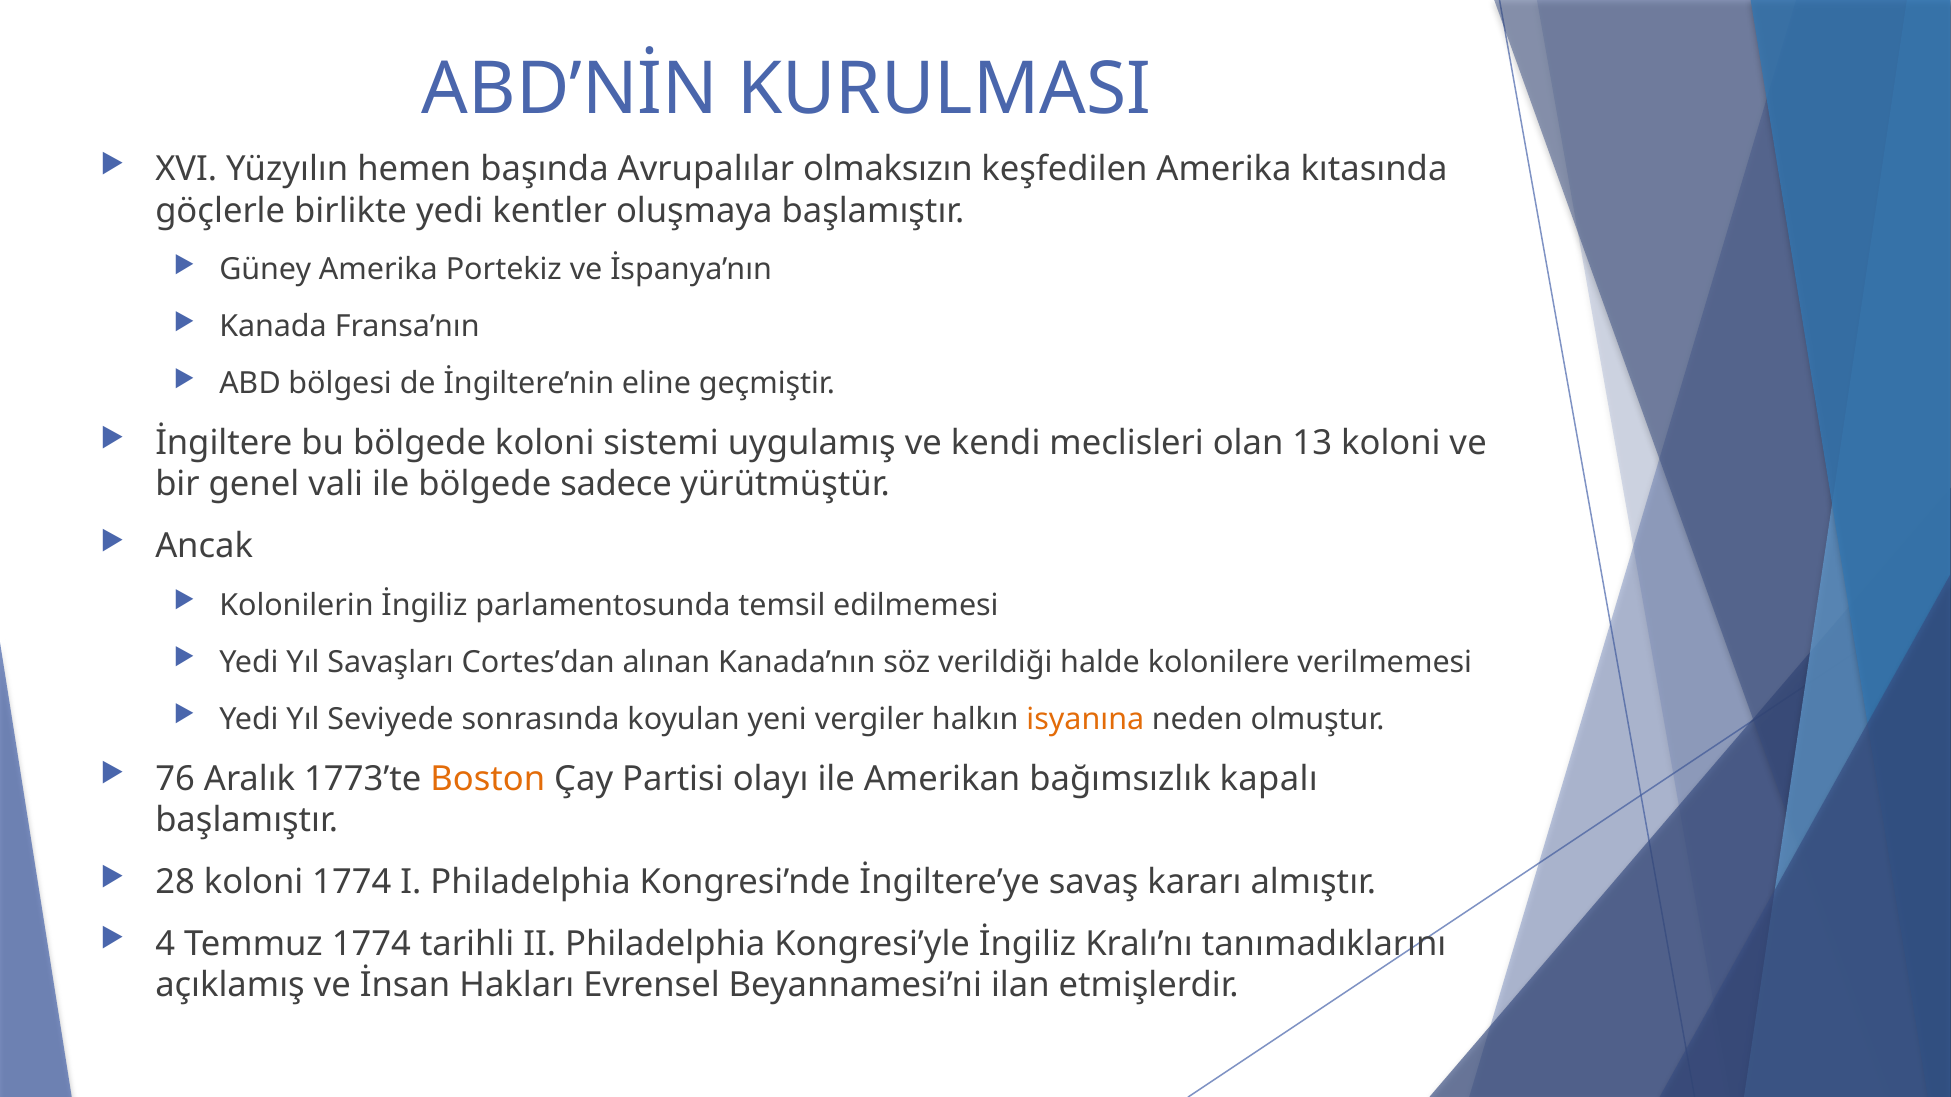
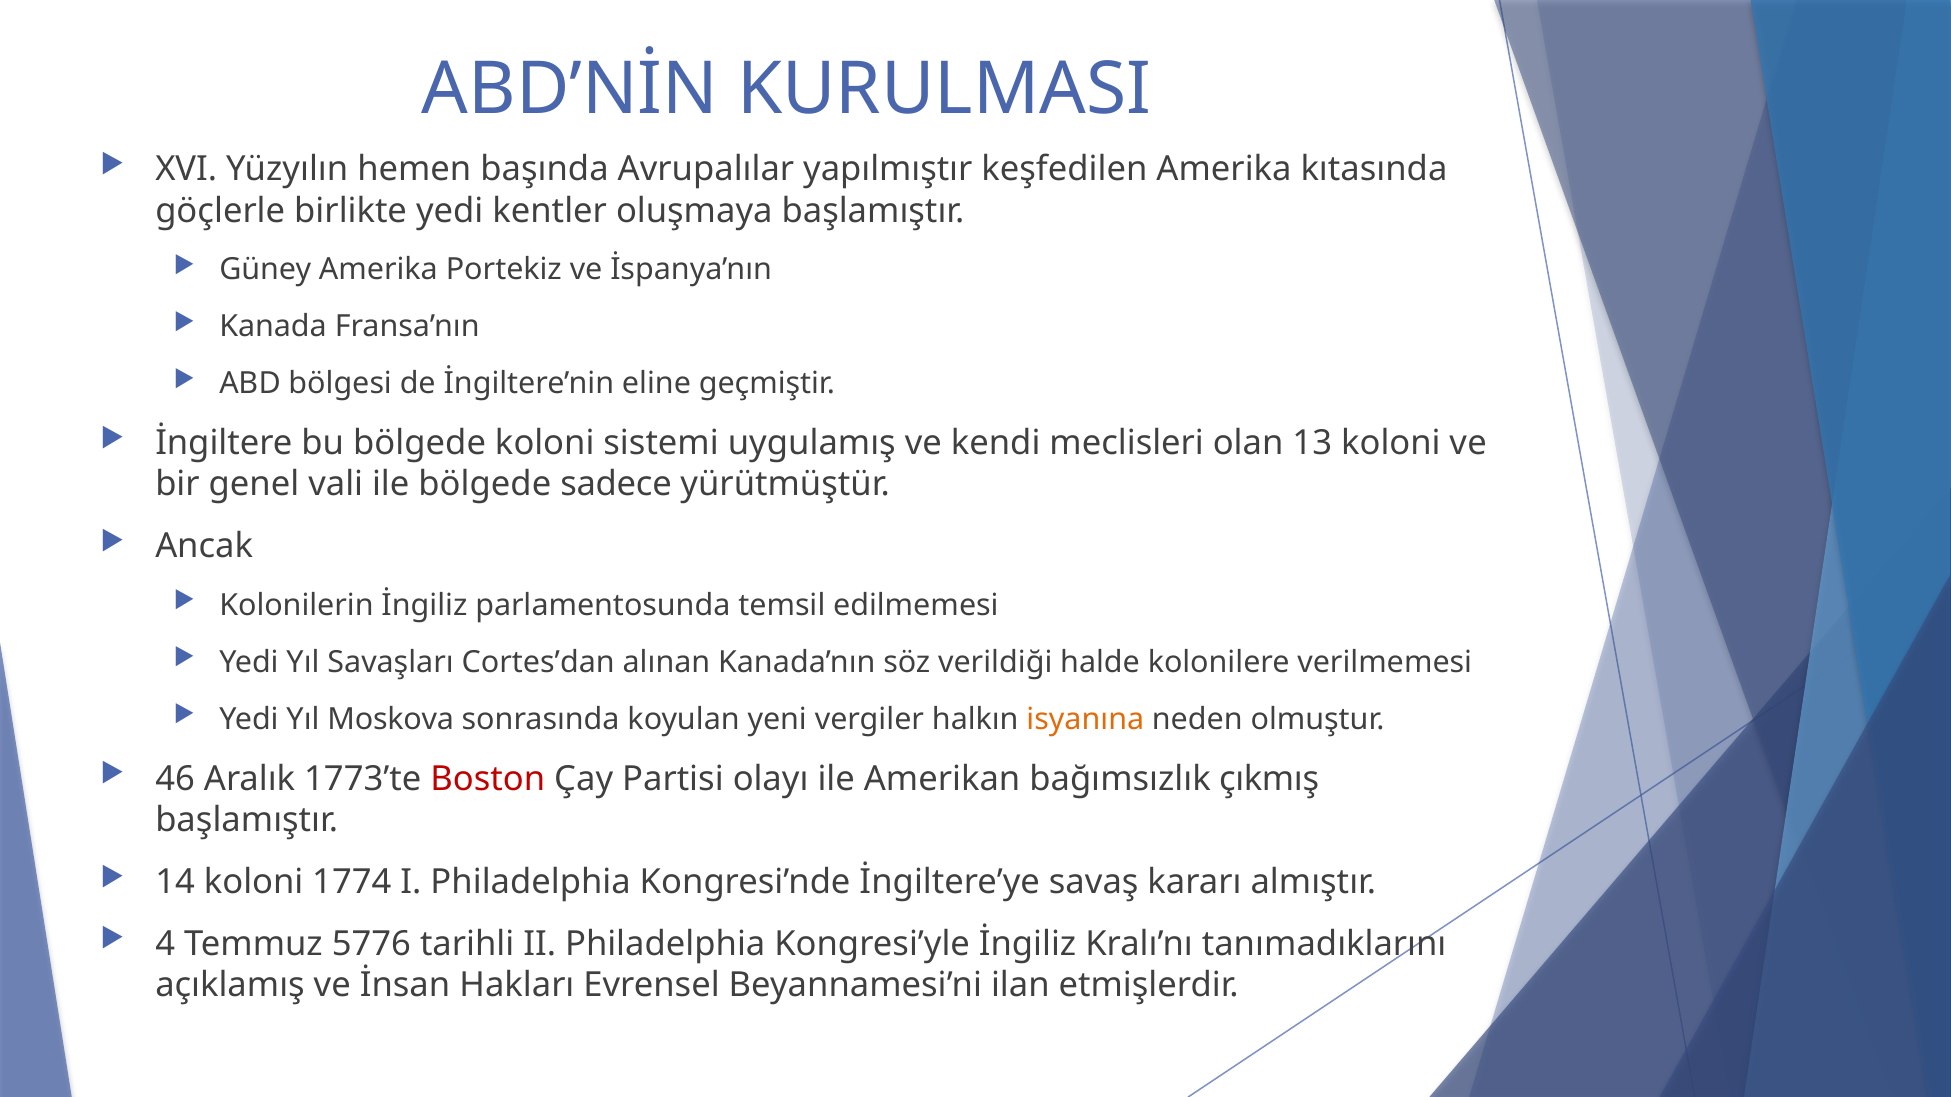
olmaksızın: olmaksızın -> yapılmıştır (888, 169)
Seviyede: Seviyede -> Moskova (391, 719)
76: 76 -> 46 (175, 779)
Boston colour: orange -> red (488, 779)
kapalı: kapalı -> çıkmış (1269, 779)
28: 28 -> 14 (175, 882)
Temmuz 1774: 1774 -> 5776 (371, 944)
